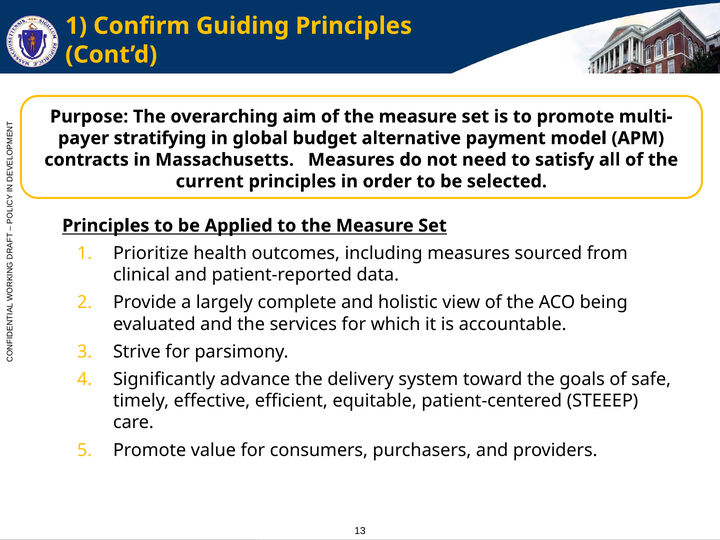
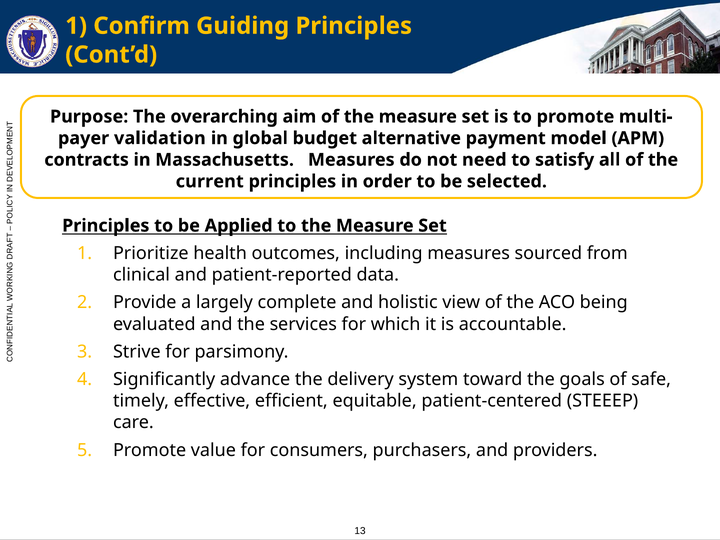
stratifying: stratifying -> validation (160, 138)
